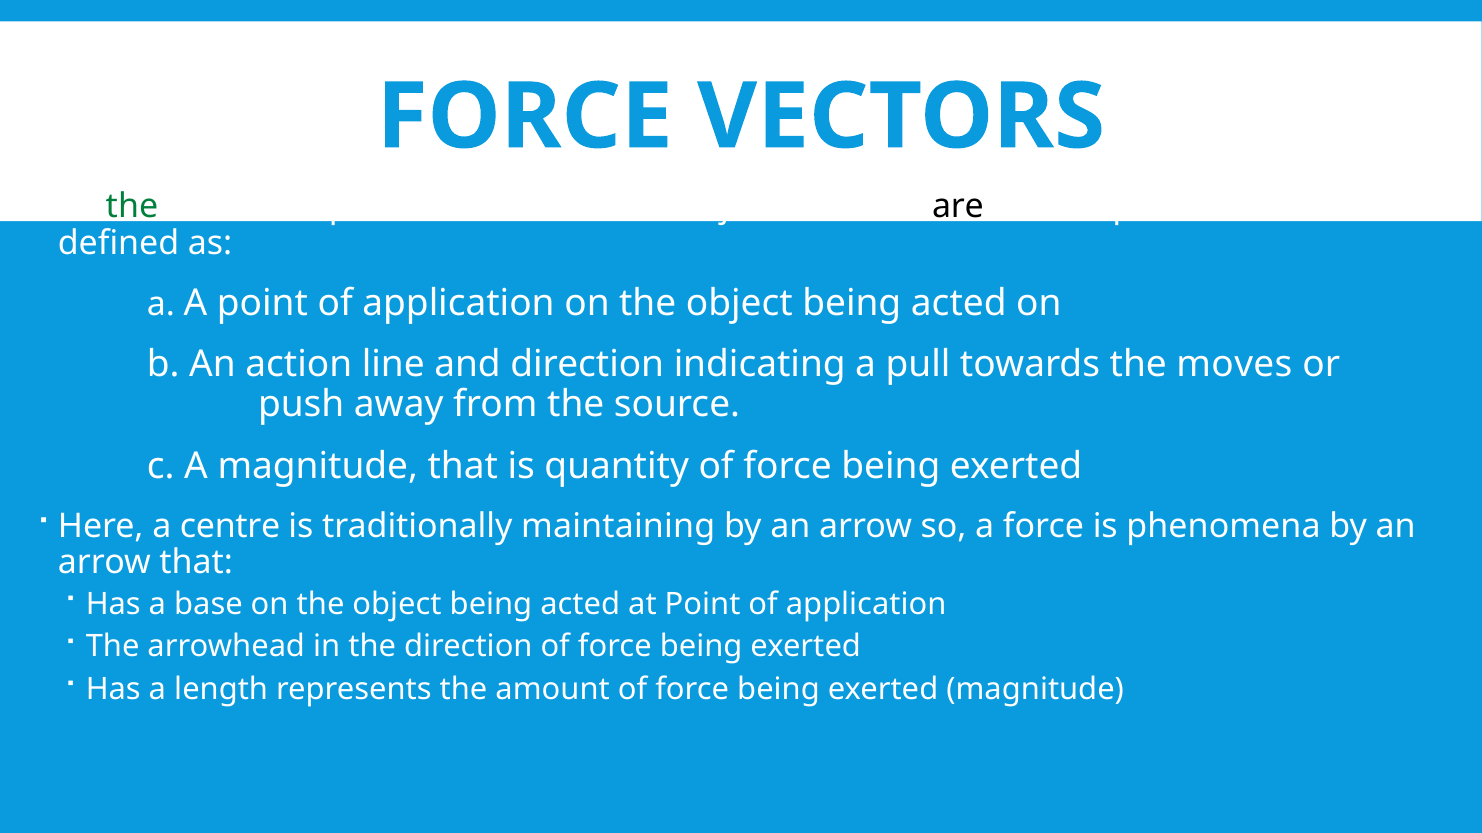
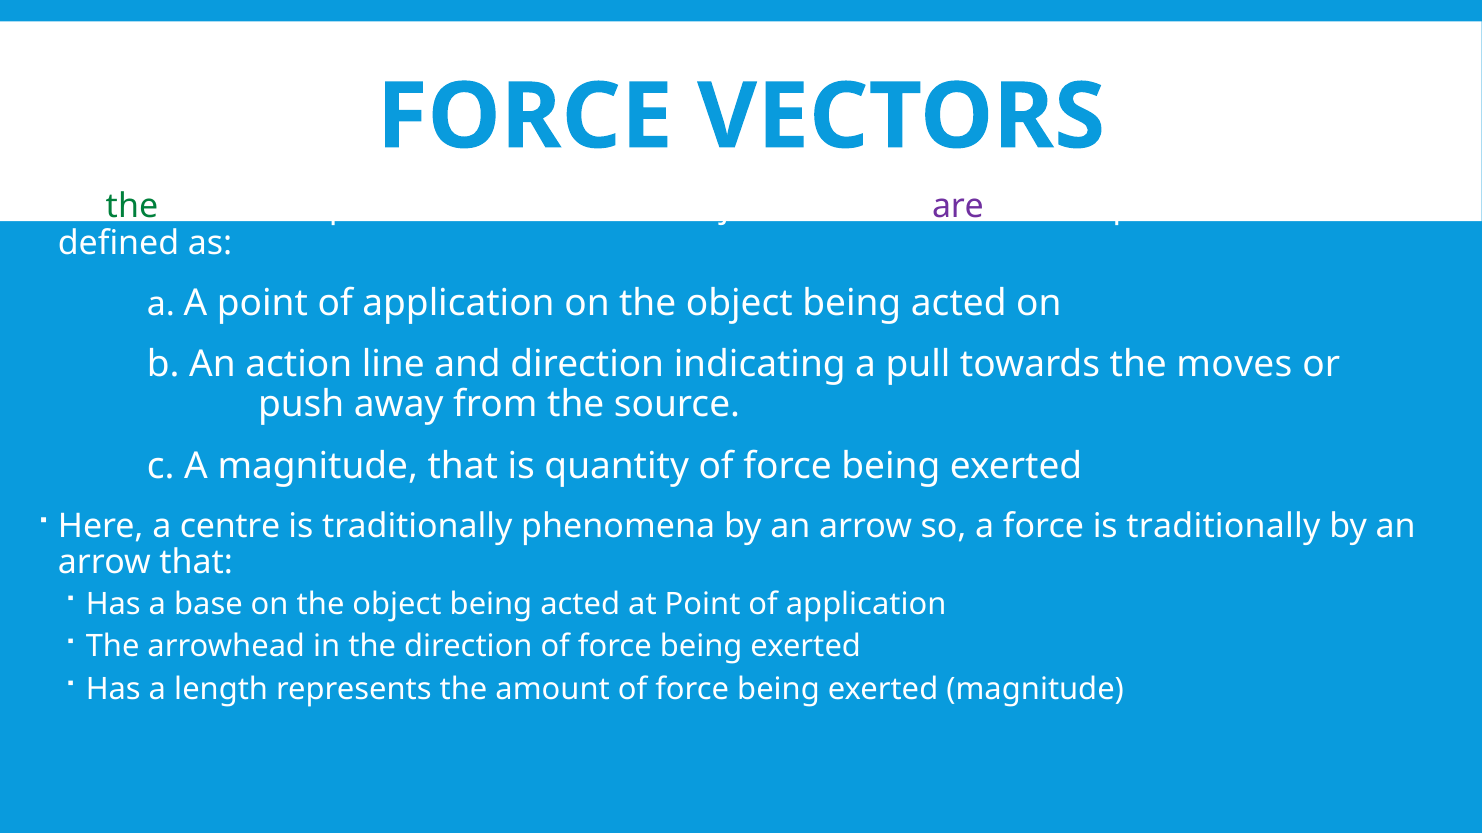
are colour: black -> purple (958, 207)
maintaining: maintaining -> phenomena (618, 526)
force is phenomena: phenomena -> traditionally (1223, 526)
